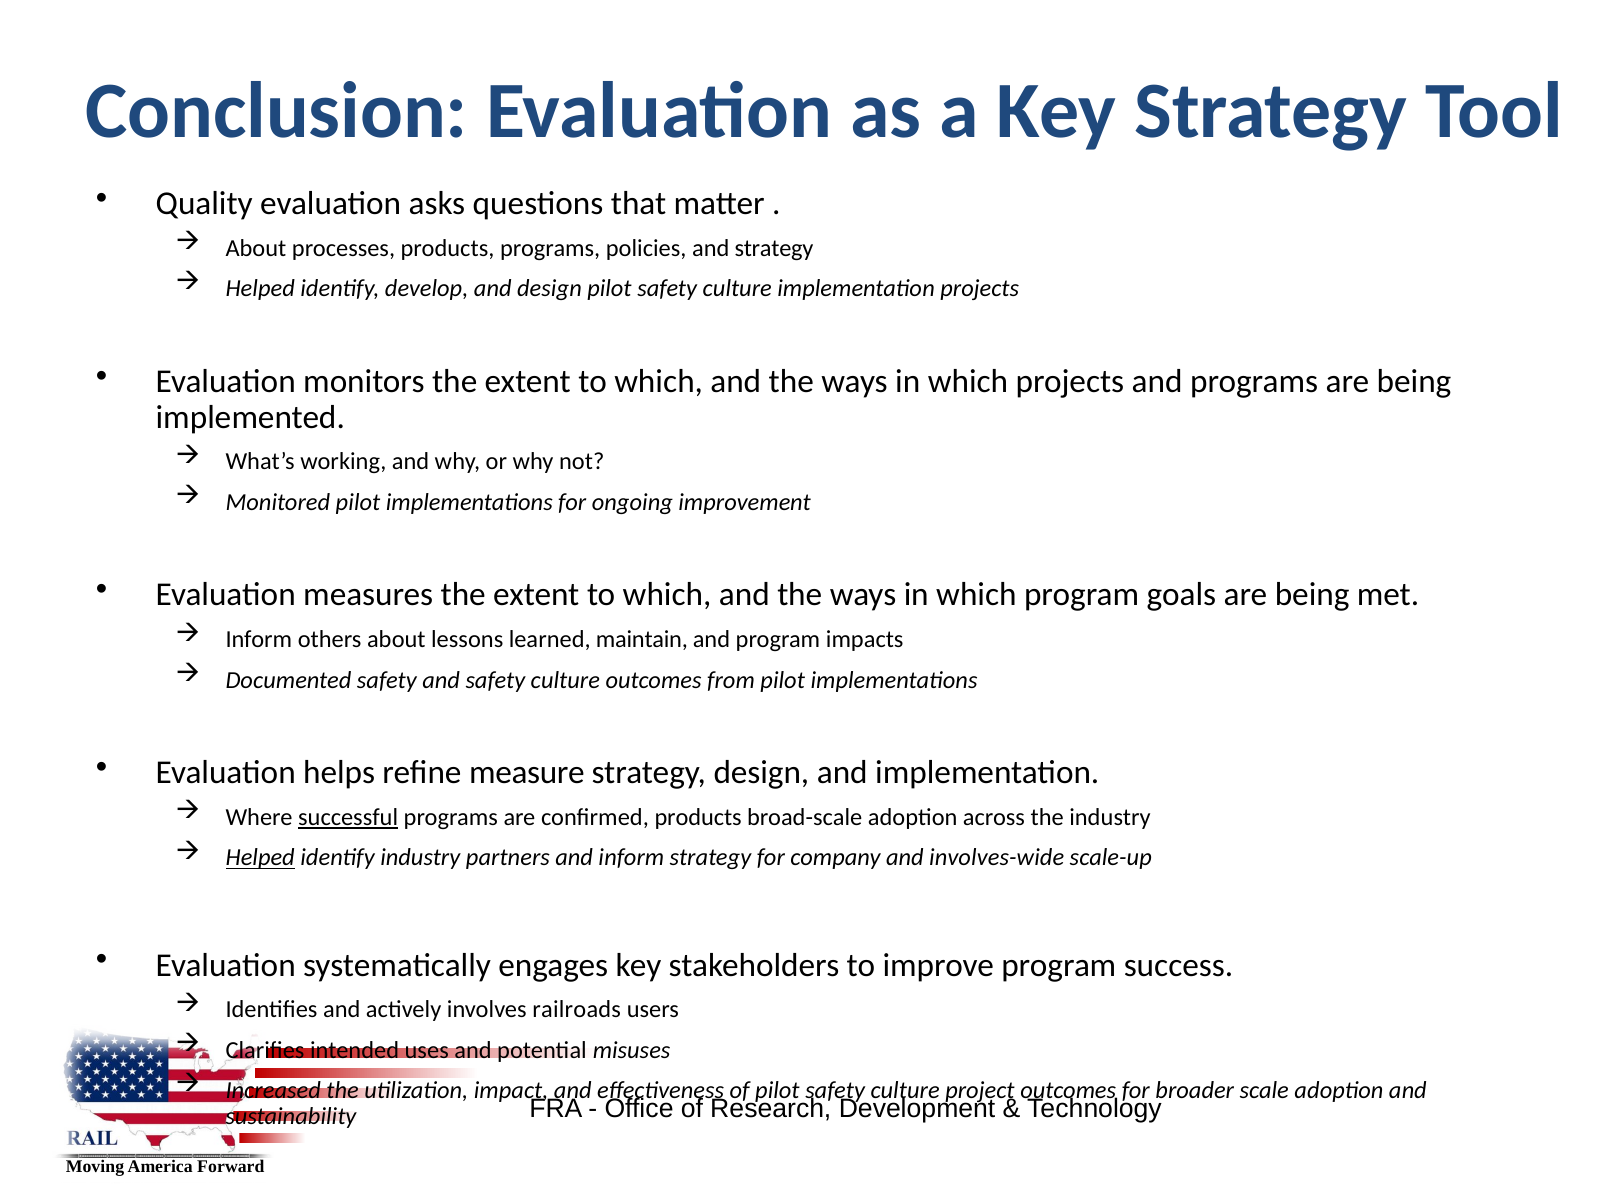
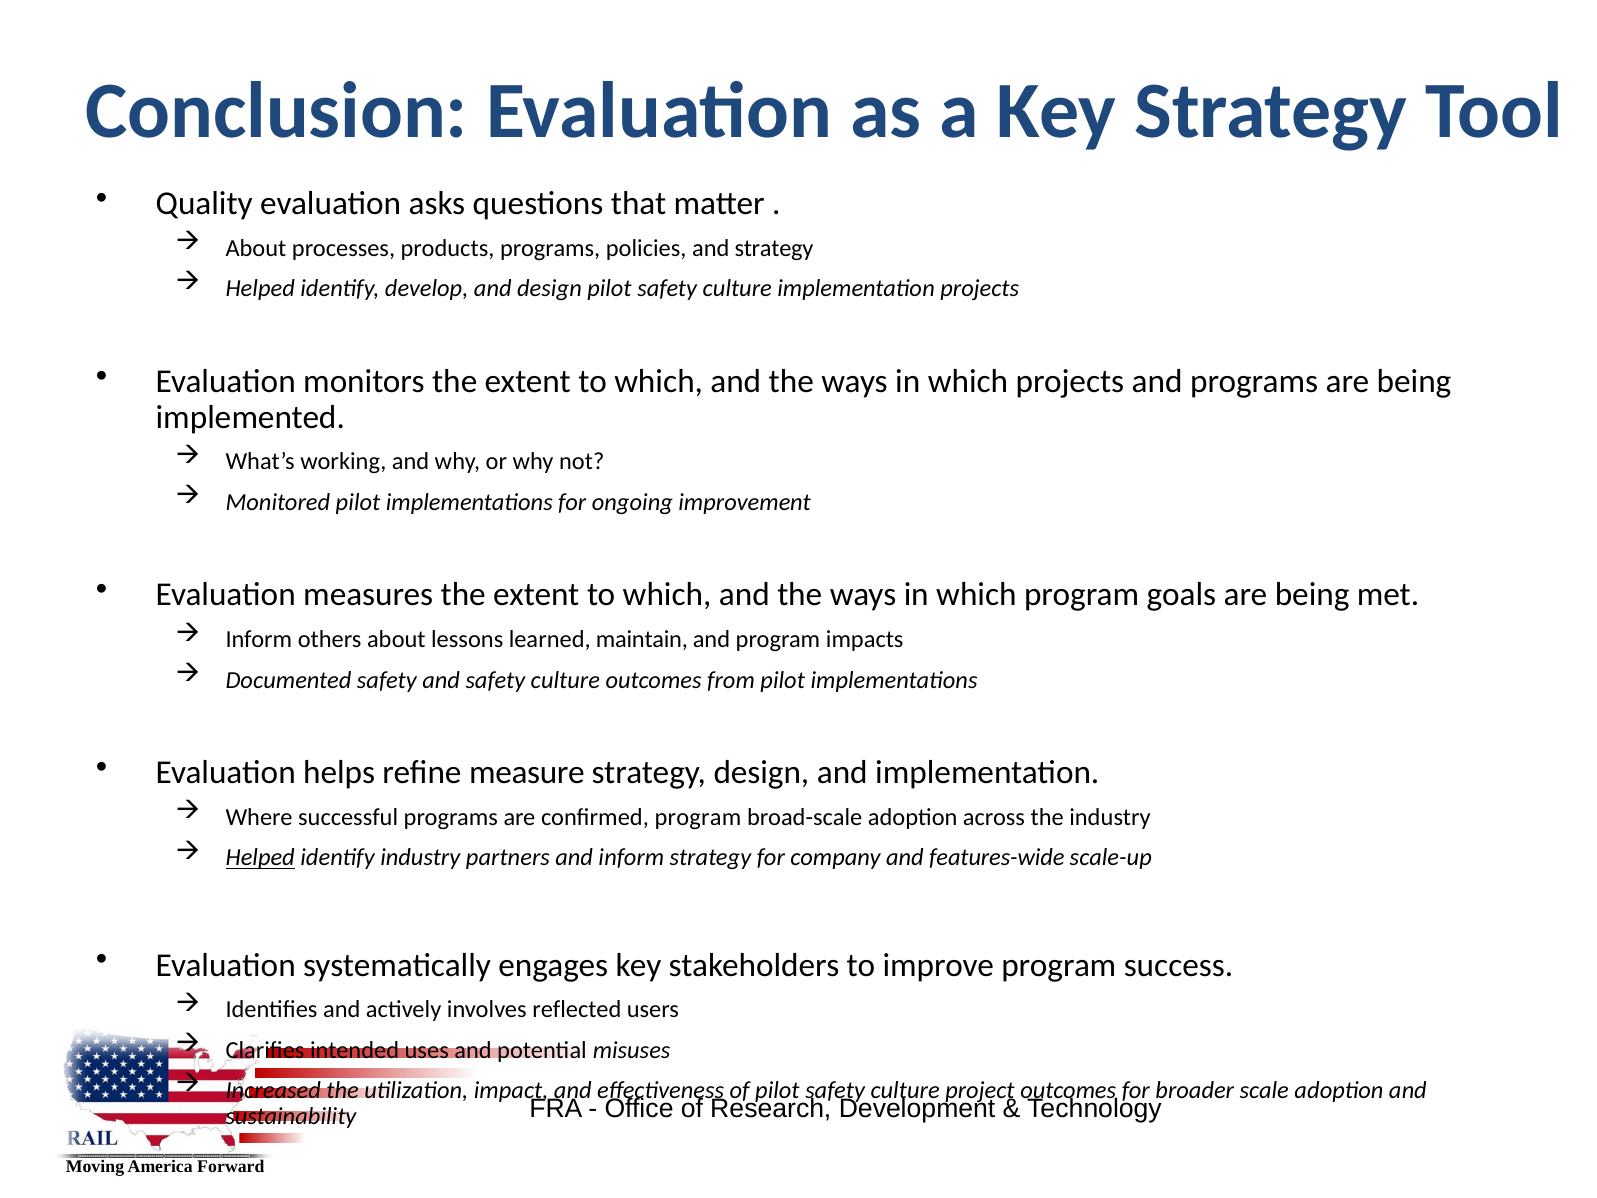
successful underline: present -> none (348, 817)
confirmed products: products -> program (698, 817)
involves-wide: involves-wide -> features-wide (997, 858)
railroads: railroads -> reflected (577, 1010)
